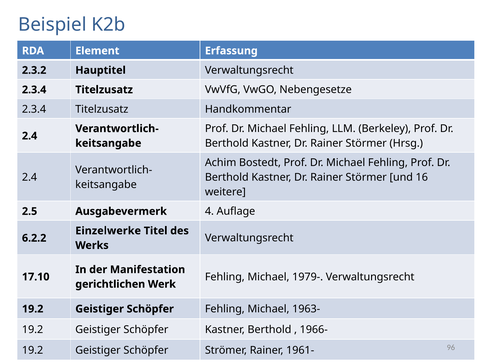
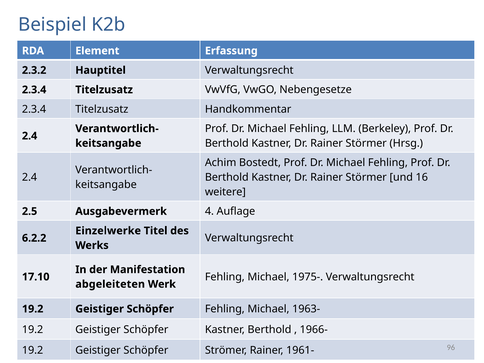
1979-: 1979- -> 1975- (308, 277)
gerichtlichen: gerichtlichen -> abgeleiteten (110, 284)
